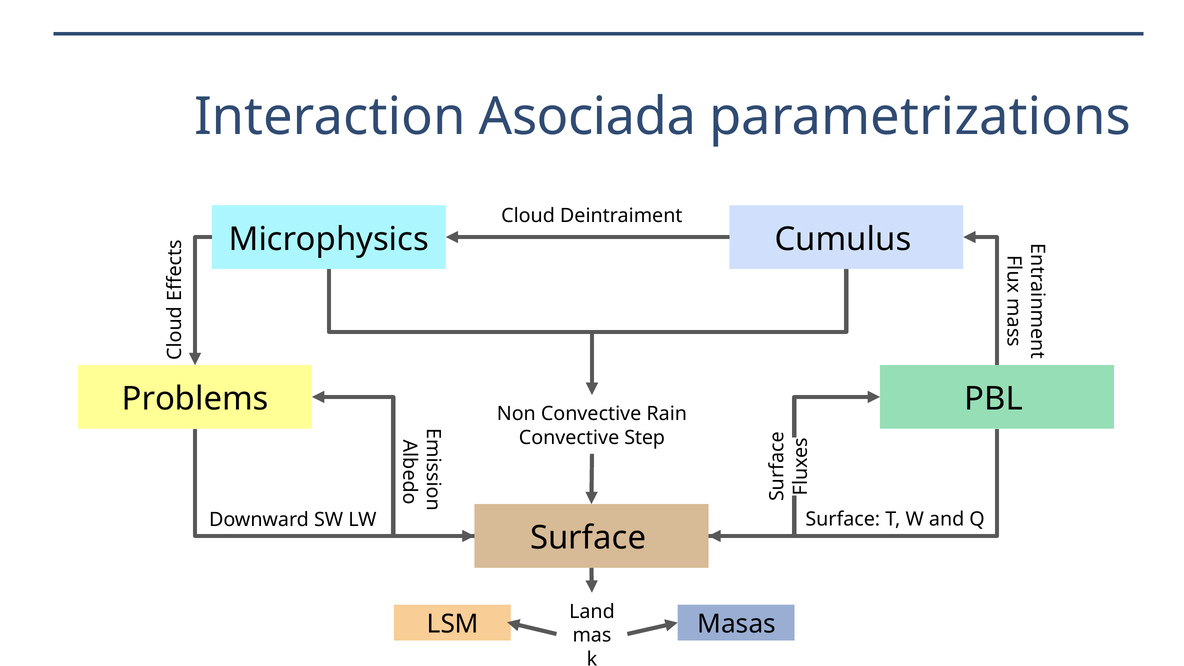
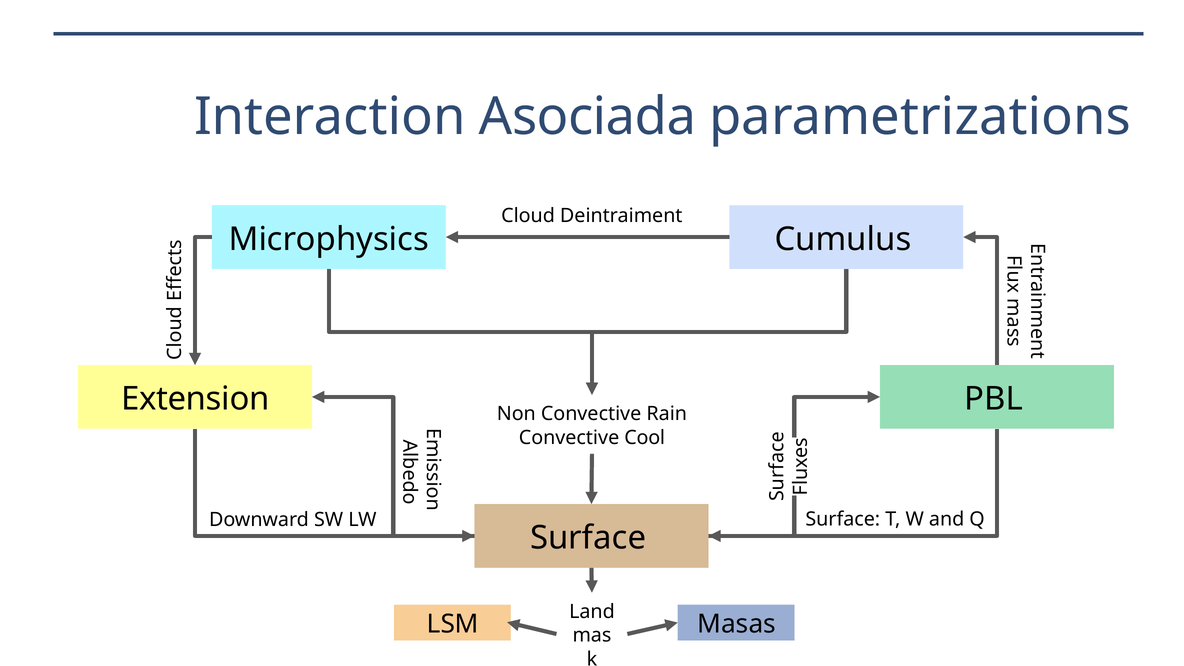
Problems: Problems -> Extension (195, 399)
Step: Step -> Cool (645, 438)
